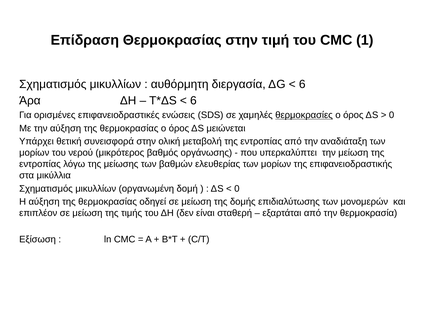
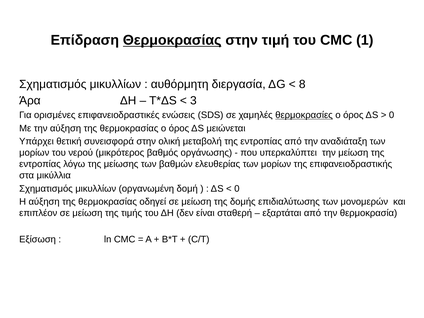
Θερμοκρασίας underline: none -> present (172, 40)
6: 6 -> 8 (302, 84)
6: 6 -> 3 (193, 101)
